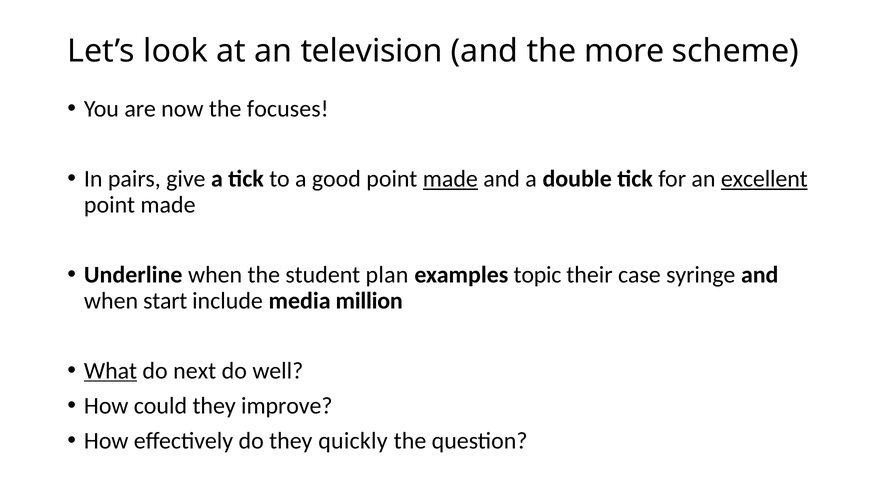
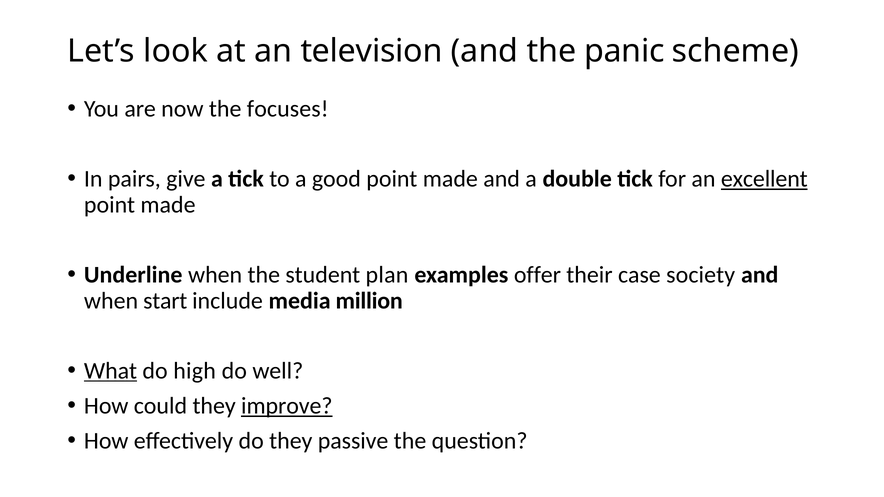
more: more -> panic (624, 51)
made underline: present -> none (450, 179)
topic: topic -> offer (537, 275)
syringe: syringe -> society (701, 275)
next: next -> high (195, 371)
improve underline: none -> present (287, 406)
quickly: quickly -> passive (353, 441)
